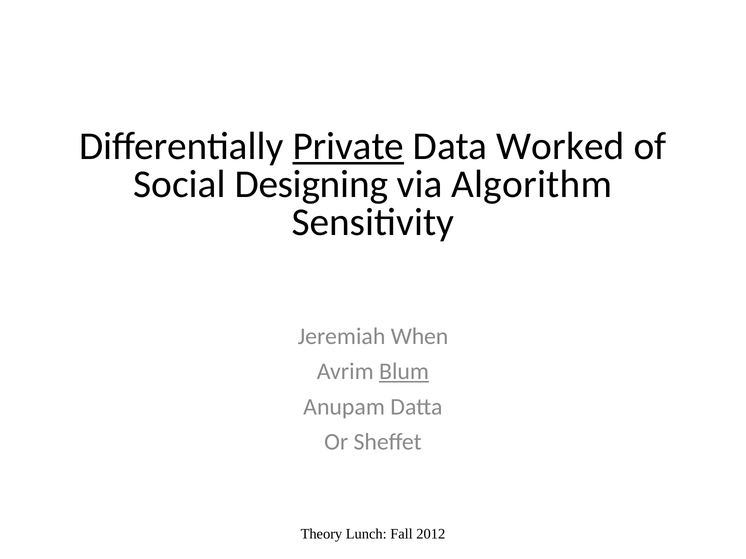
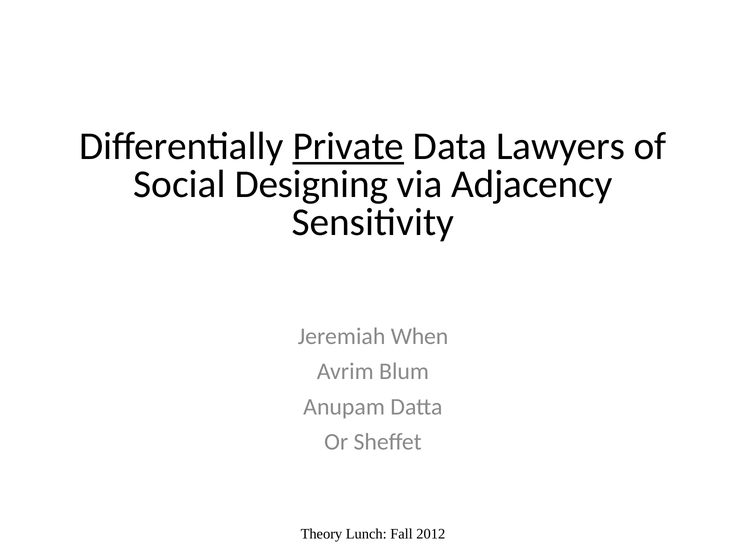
Worked: Worked -> Lawyers (560, 147)
Algorithm: Algorithm -> Adjacency (532, 184)
Blum underline: present -> none (404, 372)
